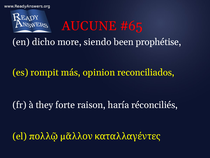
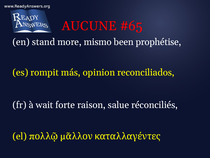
dicho: dicho -> stand (43, 42)
siendo: siendo -> mismo (98, 42)
they: they -> wait (44, 105)
haría: haría -> salue (118, 105)
